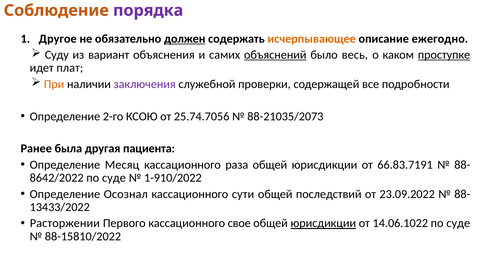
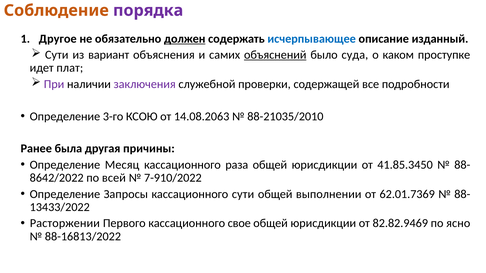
исчерпывающее colour: orange -> blue (312, 39)
ежегодно: ежегодно -> изданный (440, 39)
Суду: Суду -> Сути (57, 55)
весь: весь -> суда (355, 55)
проступке underline: present -> none (444, 55)
При colour: orange -> purple (54, 84)
2-го: 2-го -> 3-го (113, 117)
25.74.7056: 25.74.7056 -> 14.08.2063 (202, 117)
88-21035/2073: 88-21035/2073 -> 88-21035/2010 (285, 117)
пациента: пациента -> причины (149, 149)
66.83.7191: 66.83.7191 -> 41.85.3450 (405, 165)
суде: суде -> всей (114, 178)
1-910/2022: 1-910/2022 -> 7-910/2022 (173, 178)
Осознал: Осознал -> Запросы (126, 194)
последствий: последствий -> выполнении (329, 194)
23.09.2022: 23.09.2022 -> 62.01.7369 (407, 194)
юрисдикции underline: present -> none (323, 224)
14.06.1022: 14.06.1022 -> 82.82.9469 (400, 224)
суде: суде -> ясно (458, 224)
88-15810/2022: 88-15810/2022 -> 88-16813/2022 (83, 237)
